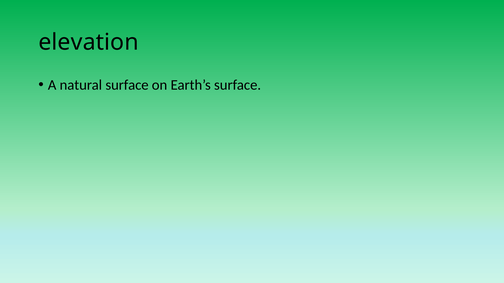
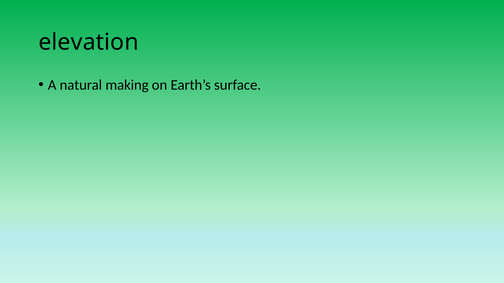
natural surface: surface -> making (127, 85)
